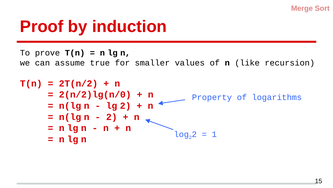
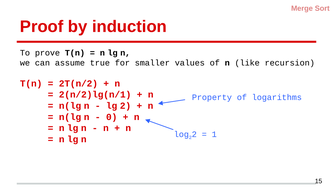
2(n/2)lg(n/0: 2(n/2)lg(n/0 -> 2(n/2)lg(n/1 (95, 94)
2: 2 -> 0 (112, 117)
